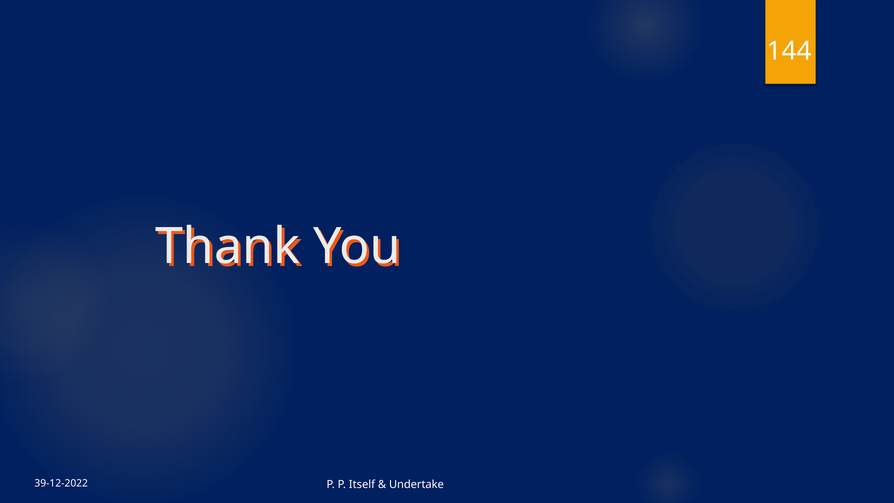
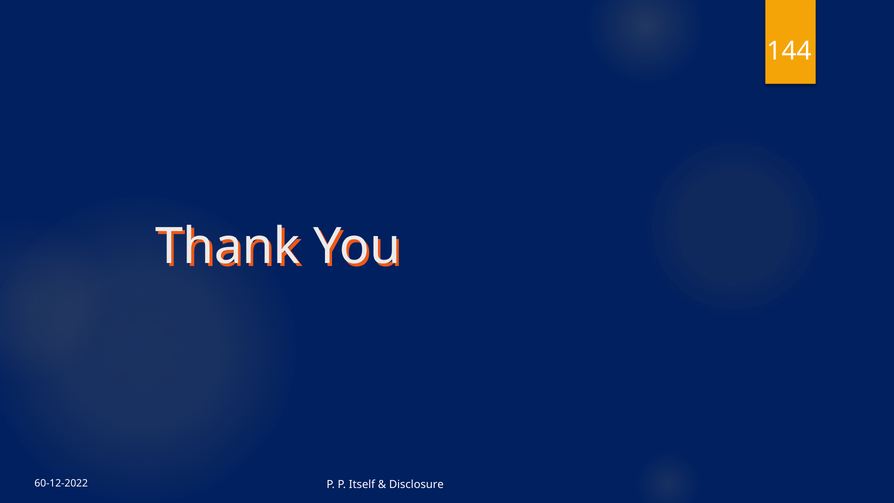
39-12-2022: 39-12-2022 -> 60-12-2022 (61, 483)
Undertake: Undertake -> Disclosure (416, 484)
